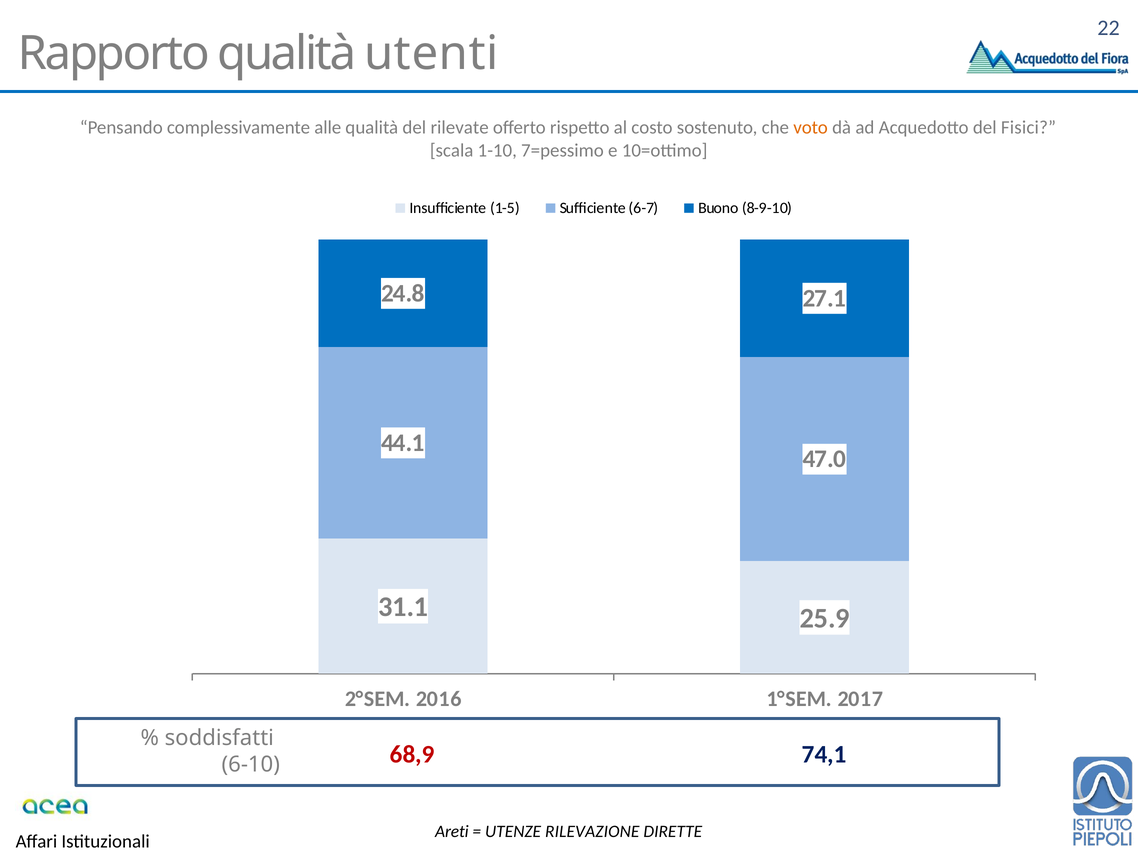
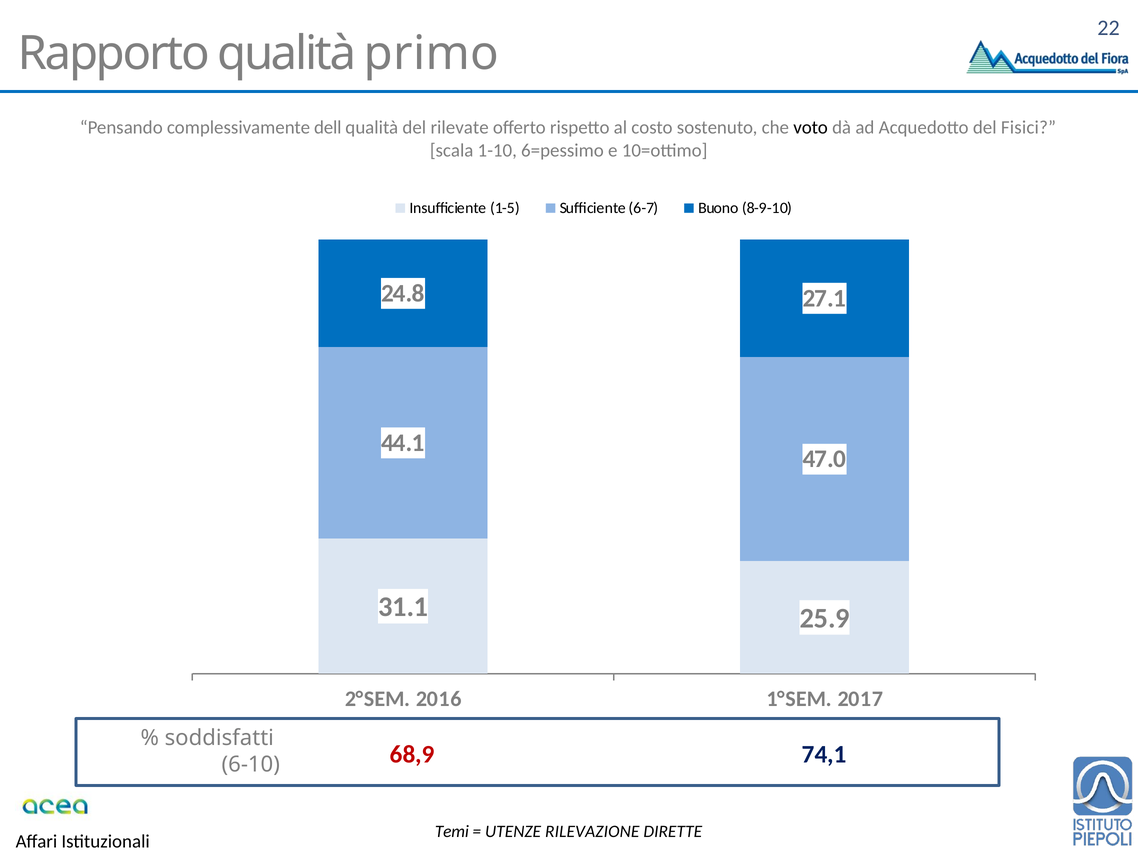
utenti: utenti -> primo (431, 54)
alle: alle -> dell (328, 128)
voto colour: orange -> black (811, 128)
7=pessimo: 7=pessimo -> 6=pessimo (562, 150)
Areti: Areti -> Temi (452, 831)
